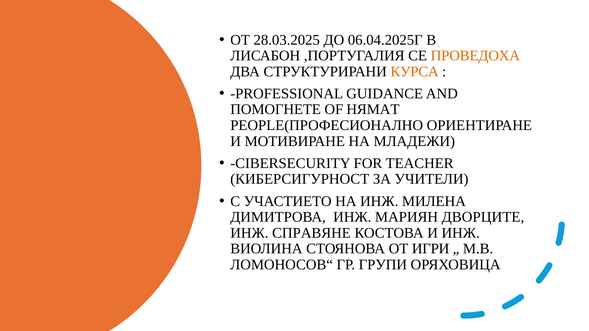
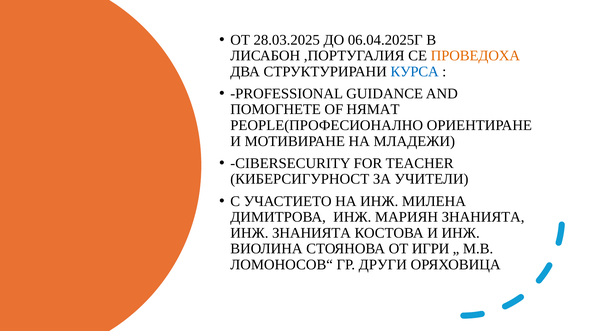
КУРСА colour: orange -> blue (415, 72)
МАРИЯН ДВОРЦИТЕ: ДВОРЦИТЕ -> ЗНАНИЯТА (483, 217)
ИНЖ СПРАВЯНЕ: СПРАВЯНЕ -> ЗНАНИЯТА (312, 233)
ГРУПИ: ГРУПИ -> ДРУГИ (383, 265)
